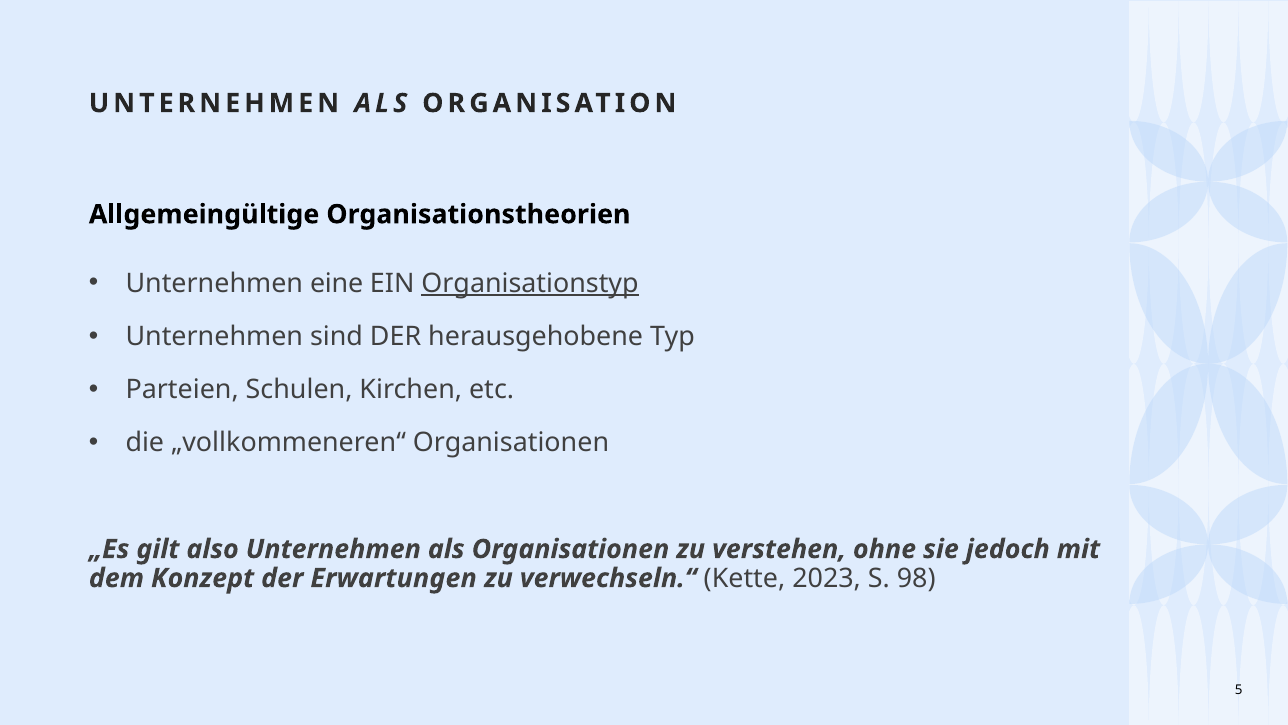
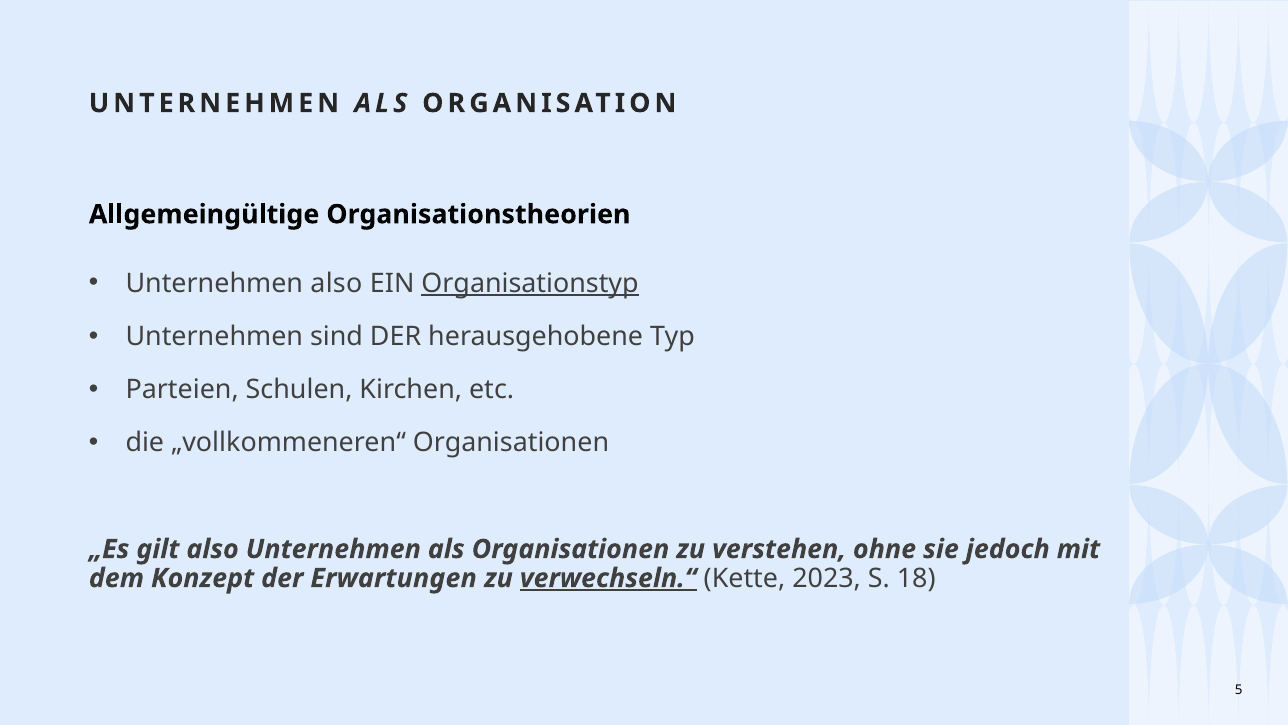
Unternehmen eine: eine -> also (336, 283)
verwechseln.“ underline: none -> present (608, 578)
98: 98 -> 18 (916, 578)
